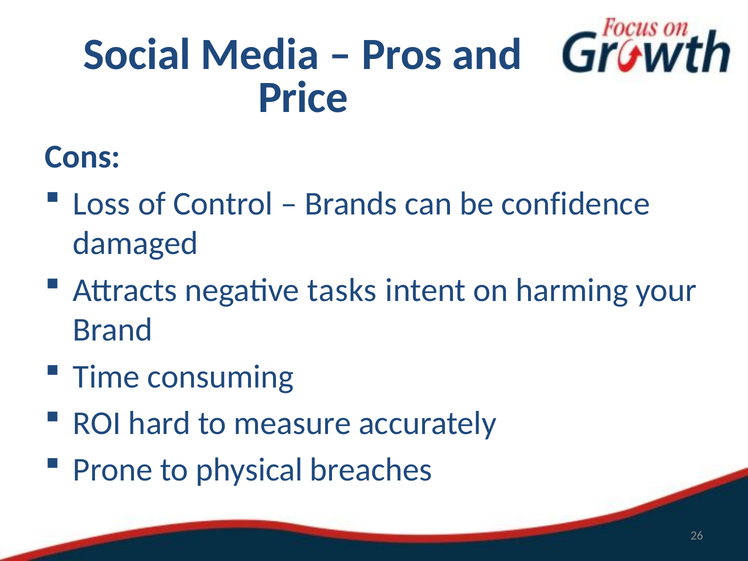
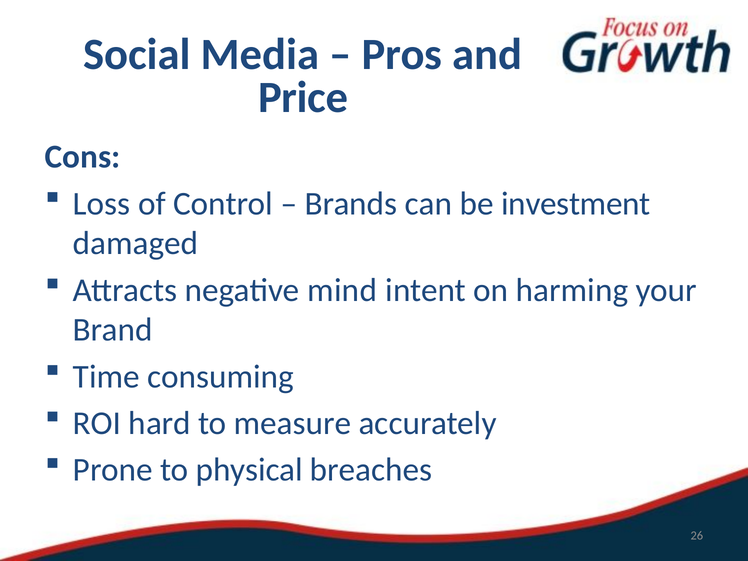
confidence: confidence -> investment (576, 204)
tasks: tasks -> mind (342, 290)
